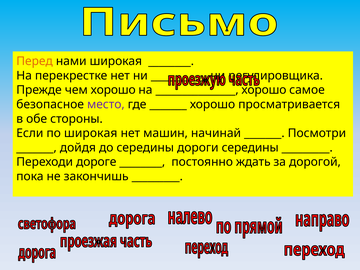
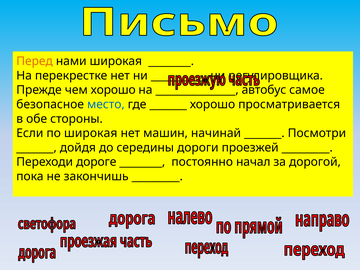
хорошо: хорошо -> автобус (264, 90)
место colour: purple -> blue (106, 104)
дороги середины: середины -> проезжей (250, 148)
ждать: ждать -> начал (253, 162)
